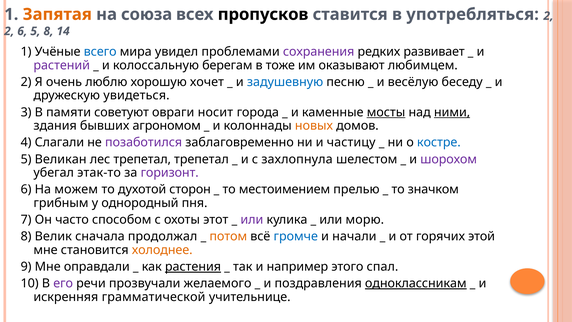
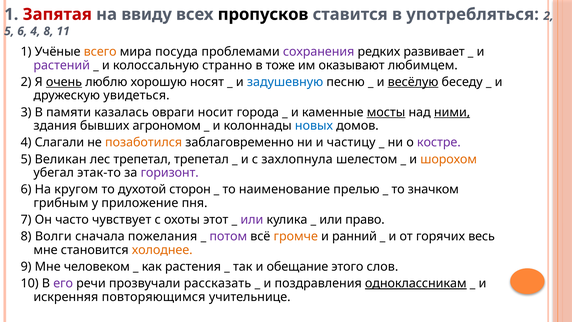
Запятая colour: orange -> red (57, 14)
союза: союза -> ввиду (147, 14)
2: 2 -> 5 (9, 31)
6 5: 5 -> 4 (35, 31)
14: 14 -> 11 (63, 31)
всего colour: blue -> orange (100, 52)
увидел: увидел -> посуда (176, 52)
берегам: берегам -> странно (227, 65)
очень underline: none -> present (64, 82)
хочет: хочет -> носят (207, 82)
весёлую underline: none -> present (413, 82)
советуют: советуют -> казалась (121, 112)
новых colour: orange -> blue (314, 126)
позаботился colour: purple -> orange (144, 142)
костре colour: blue -> purple (439, 142)
шорохом colour: purple -> orange (449, 159)
можем: можем -> кругом (76, 189)
местоимением: местоимением -> наименование (284, 189)
однородный: однородный -> приложение (140, 203)
способом: способом -> чувствует (122, 220)
морю: морю -> право (365, 220)
Велик: Велик -> Волги (53, 236)
продолжал: продолжал -> пожелания (163, 236)
потом colour: orange -> purple (228, 236)
громче colour: blue -> orange (296, 236)
начали: начали -> ранний (354, 236)
этой: этой -> весь (482, 236)
оправдали: оправдали -> человеком (97, 267)
растения underline: present -> none (193, 267)
например: например -> обещание (297, 267)
спал: спал -> слов (382, 267)
желаемого: желаемого -> рассказать (217, 283)
грамматической: грамматической -> повторяющимся (154, 297)
